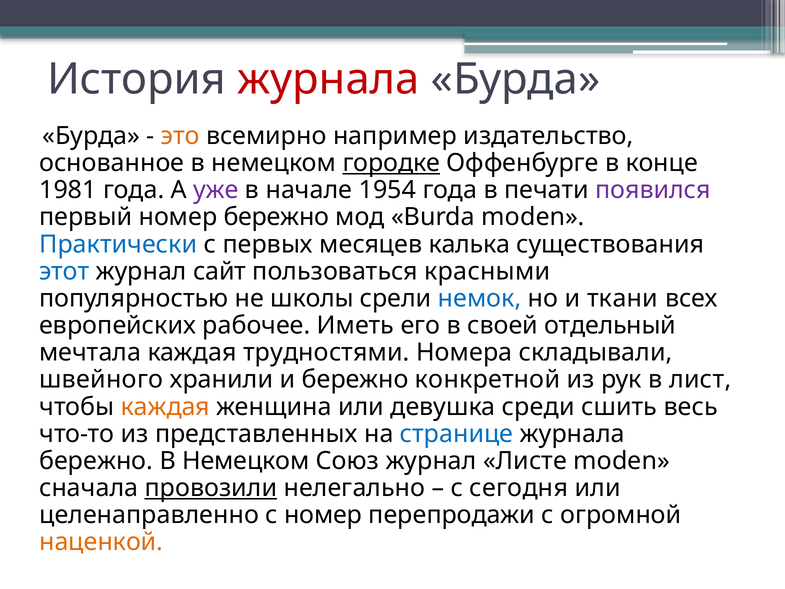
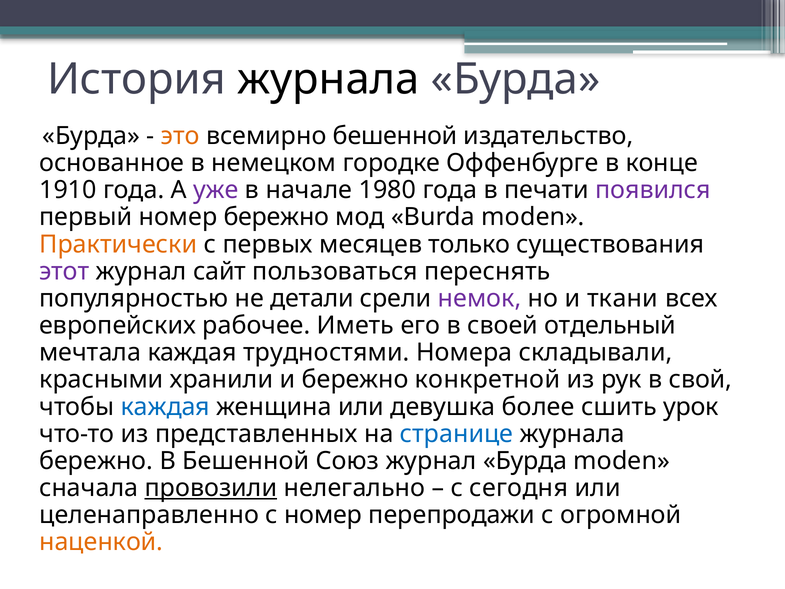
журнала colour: red -> black (328, 79)
всемирно например: например -> бешенной (395, 136)
городке underline: present -> none (391, 163)
1981: 1981 -> 1910 (68, 190)
1954: 1954 -> 1980 (387, 190)
Практически colour: blue -> orange (118, 244)
калька: калька -> только (469, 244)
этот colour: blue -> purple (64, 271)
красными: красными -> переснять (487, 271)
школы: школы -> детали (312, 298)
немок colour: blue -> purple (480, 298)
швейного: швейного -> красными (101, 380)
лист: лист -> свой (700, 380)
каждая colour: orange -> blue (165, 407)
среди: среди -> более (538, 407)
весь: весь -> урок (691, 407)
Немецком: Немецком -> Бешенной (246, 461)
журнал Листе: Листе -> Бурда (525, 461)
